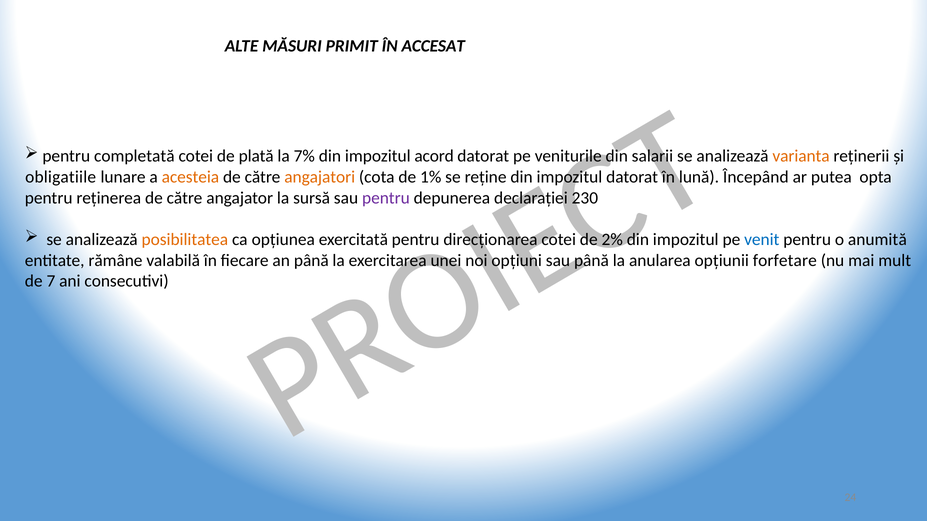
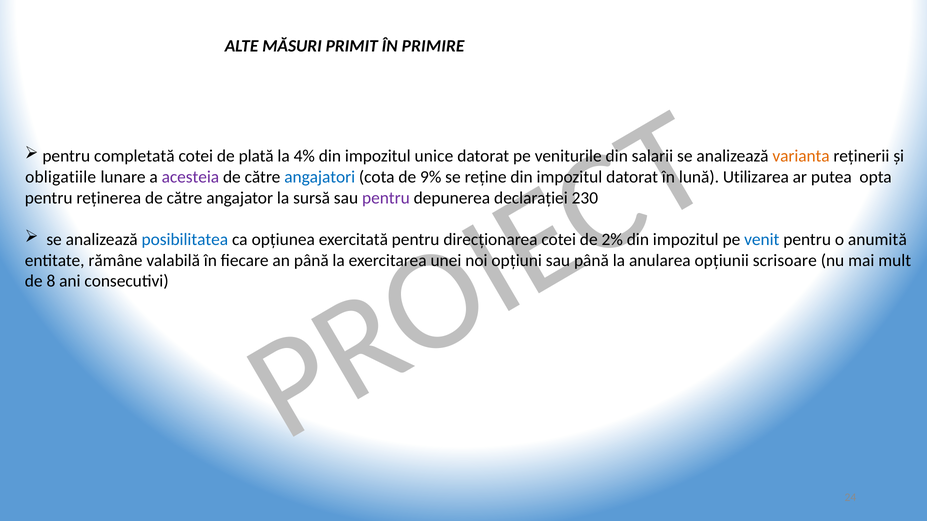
ACCESAT: ACCESAT -> PRIMIRE (433, 46)
7%: 7% -> 4% (304, 156)
acord: acord -> unice (434, 156)
acesteia colour: orange -> purple (190, 177)
angajatori colour: orange -> blue (320, 177)
1%: 1% -> 9% (431, 177)
Începând: Începând -> Utilizarea (756, 177)
posibilitatea colour: orange -> blue (185, 240)
forfetare: forfetare -> scrisoare (785, 261)
7: 7 -> 8 (51, 281)
